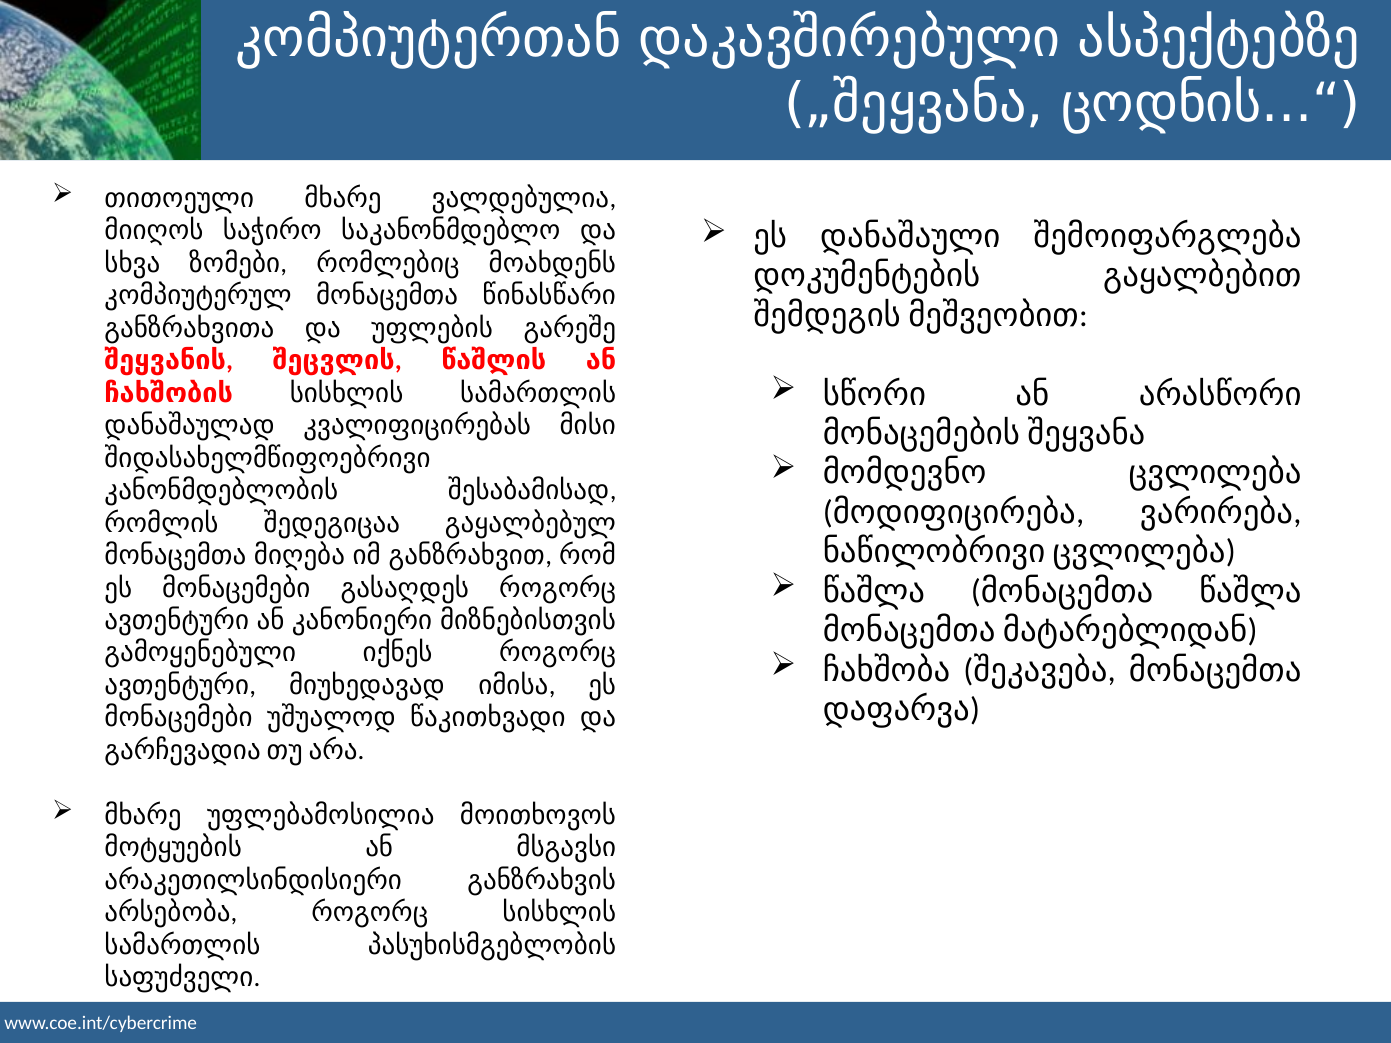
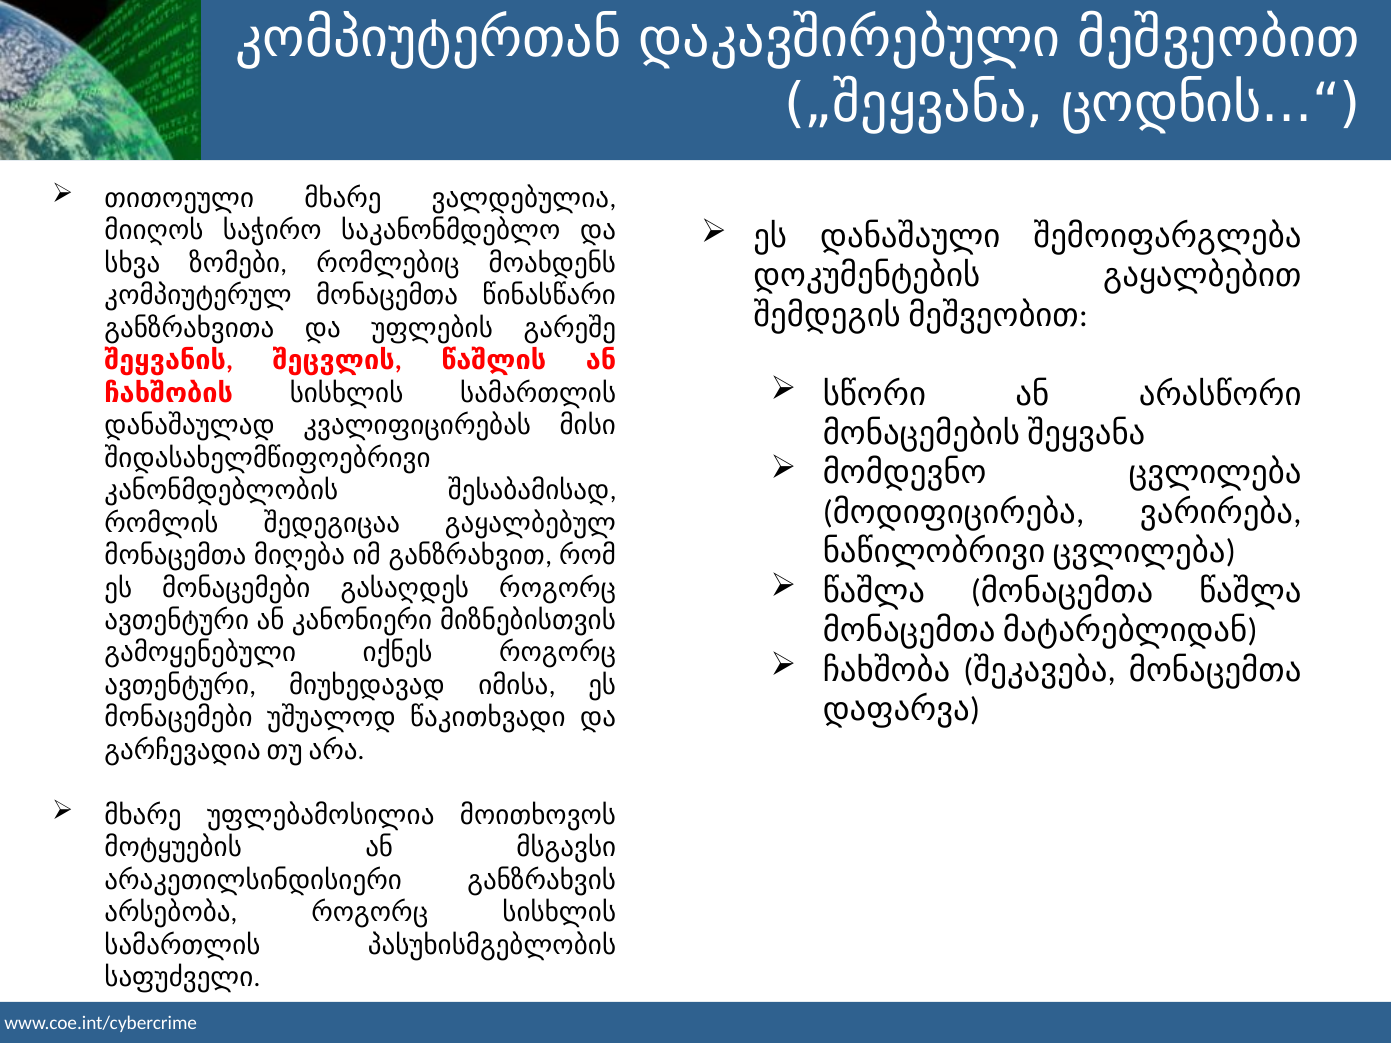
ასპექტებზე: ასპექტებზე -> მეშვეობით (1219, 39)
